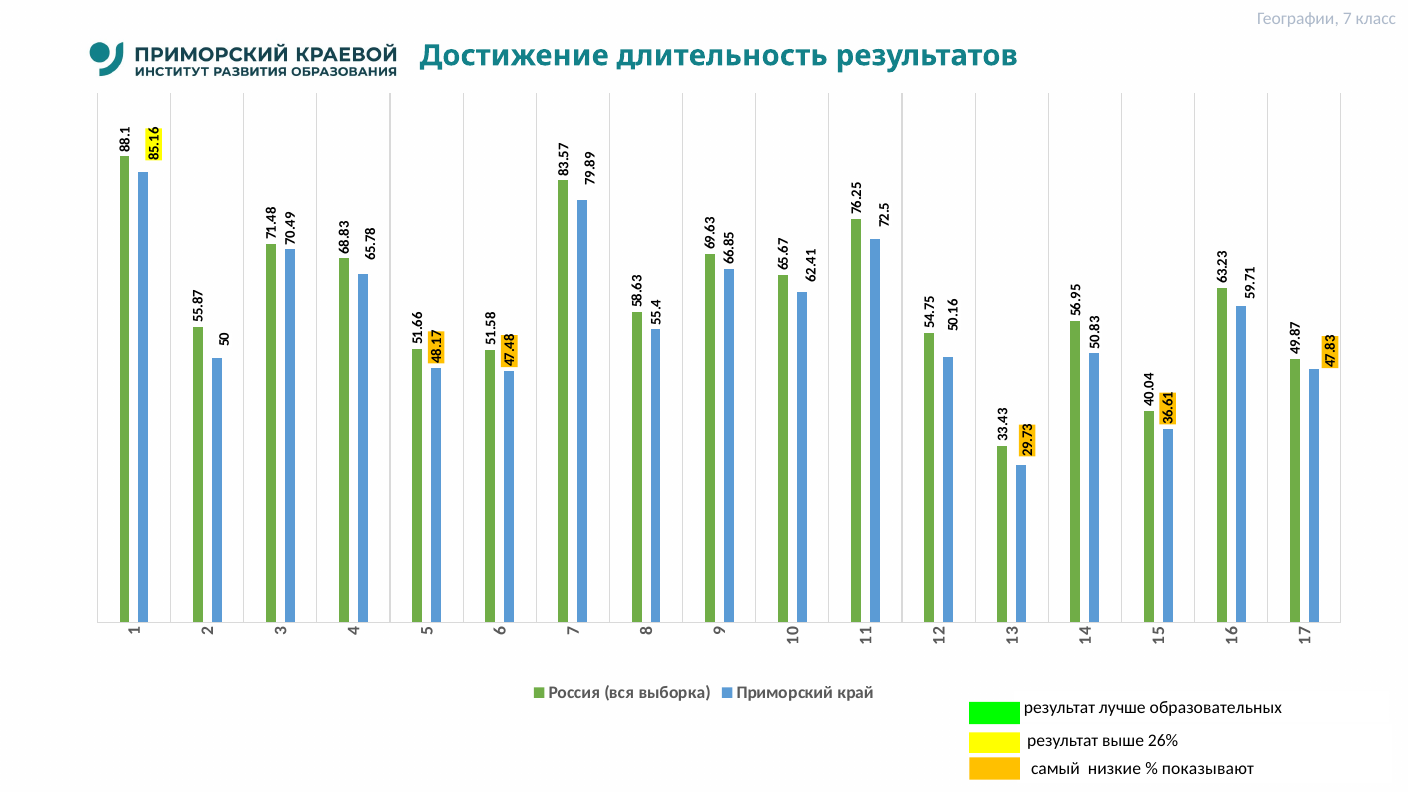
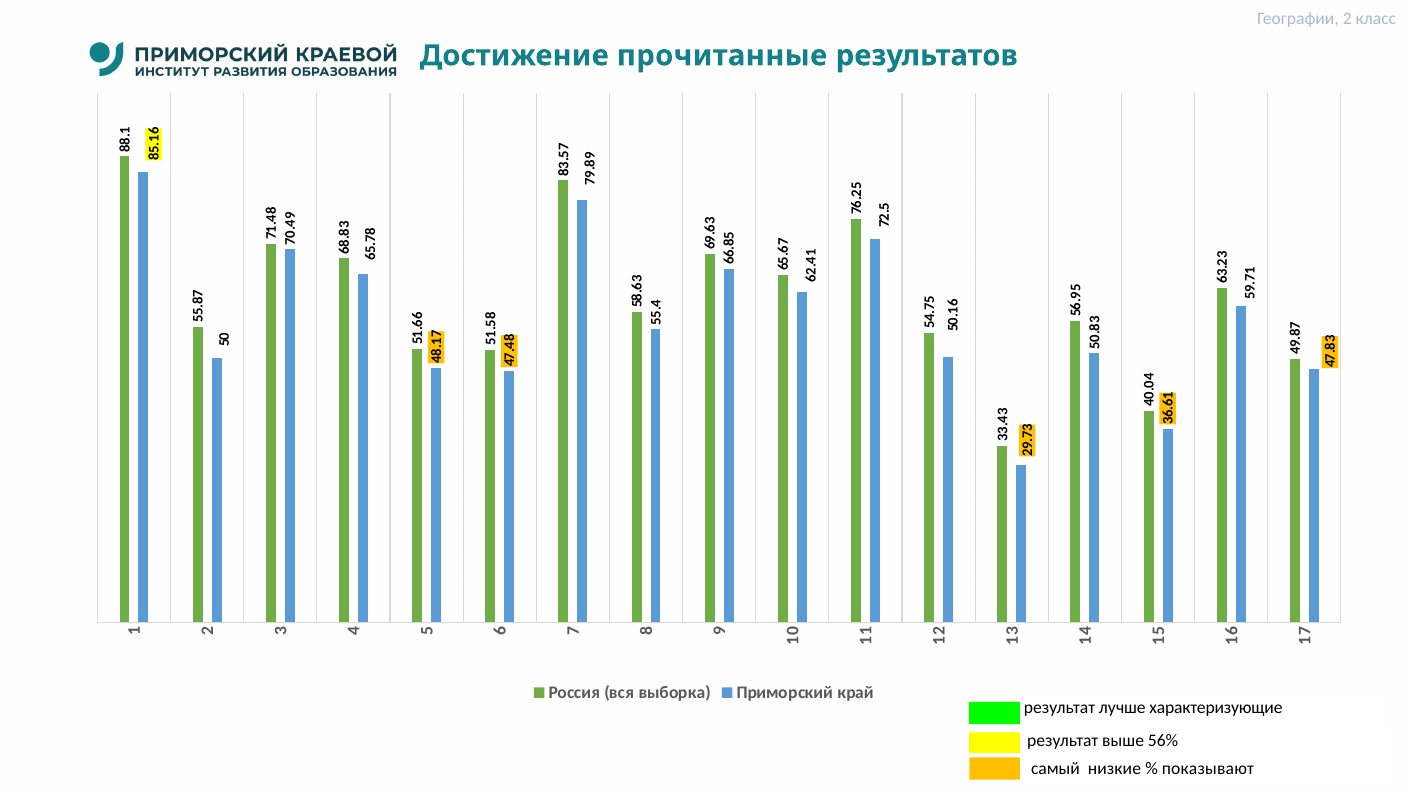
Географии 7: 7 -> 2 (1347, 19)
длительность: длительность -> прочитанные (722, 56)
образовательных: образовательных -> характеризующие (1216, 708)
26%: 26% -> 56% (1163, 741)
